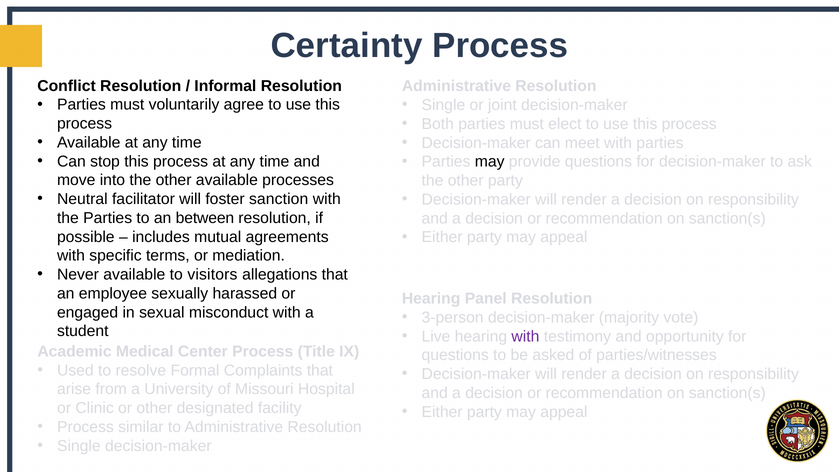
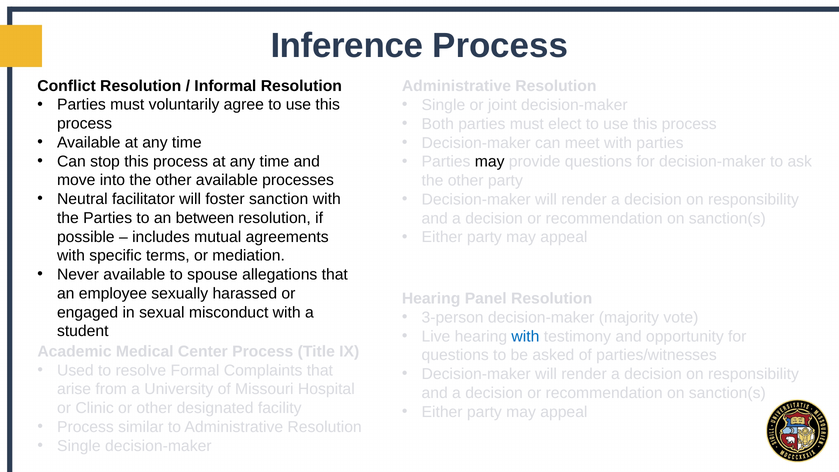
Certainty: Certainty -> Inference (347, 46)
visitors: visitors -> spouse (213, 275)
with colour: purple -> blue (525, 336)
